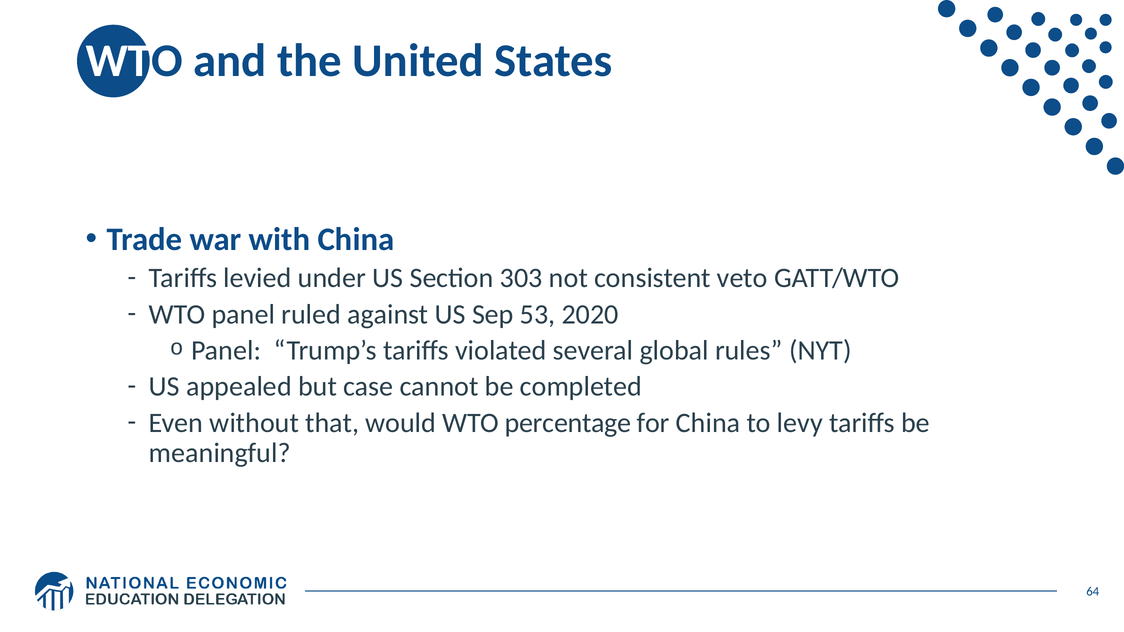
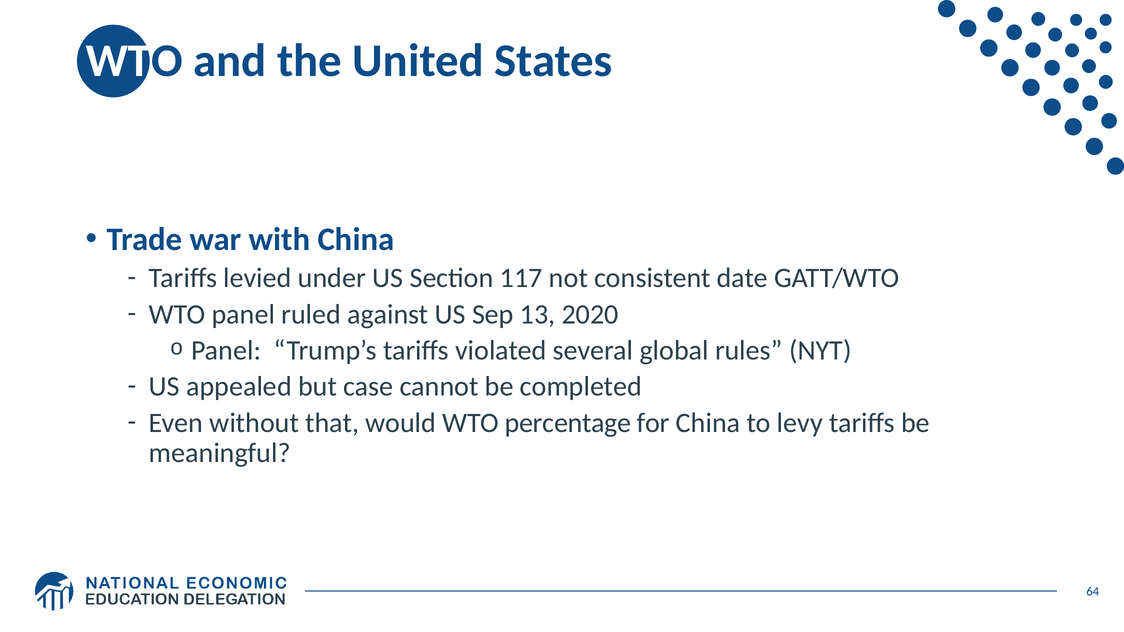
303: 303 -> 117 (521, 278)
veto: veto -> date (742, 278)
53: 53 -> 13 (538, 314)
